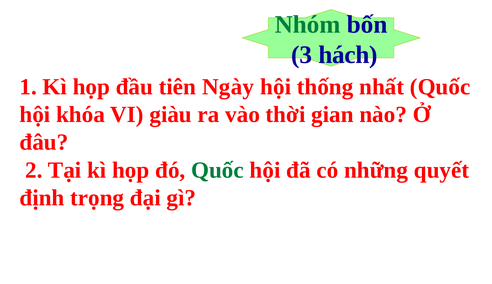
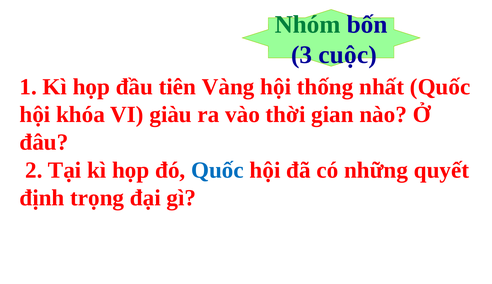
hách: hách -> cuộc (348, 55)
Ngày: Ngày -> Vàng (228, 87)
Quốc colour: green -> blue (217, 170)
